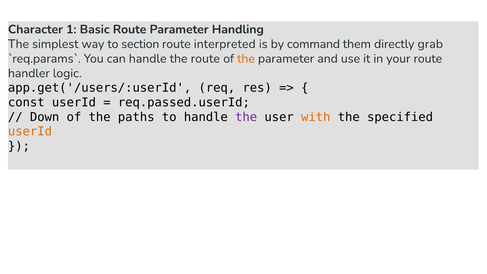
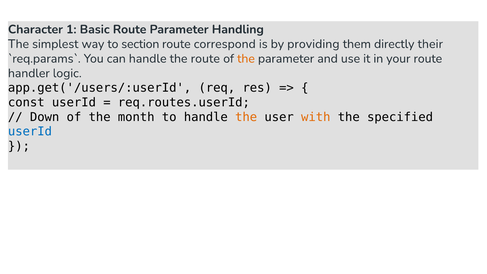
interpreted: interpreted -> correspond (225, 44)
command: command -> providing (313, 44)
grab: grab -> their (430, 44)
req.passed.userId: req.passed.userId -> req.routes.userId (184, 102)
paths: paths -> month (136, 117)
the colour: purple -> orange (246, 117)
userId colour: orange -> blue (30, 132)
